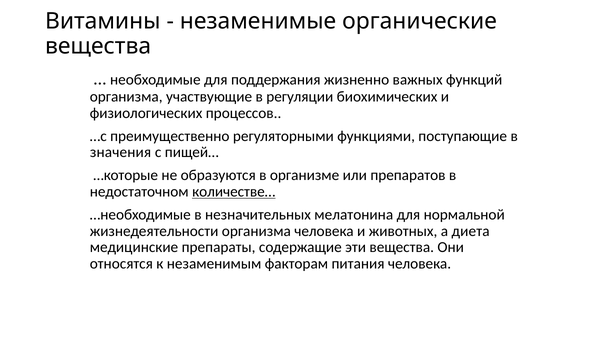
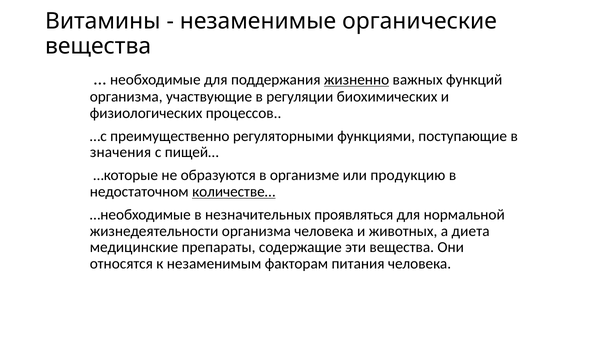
жизненно underline: none -> present (357, 80)
препаратов: препаратов -> продукцию (408, 175)
мелатонина: мелатонина -> проявляться (354, 215)
